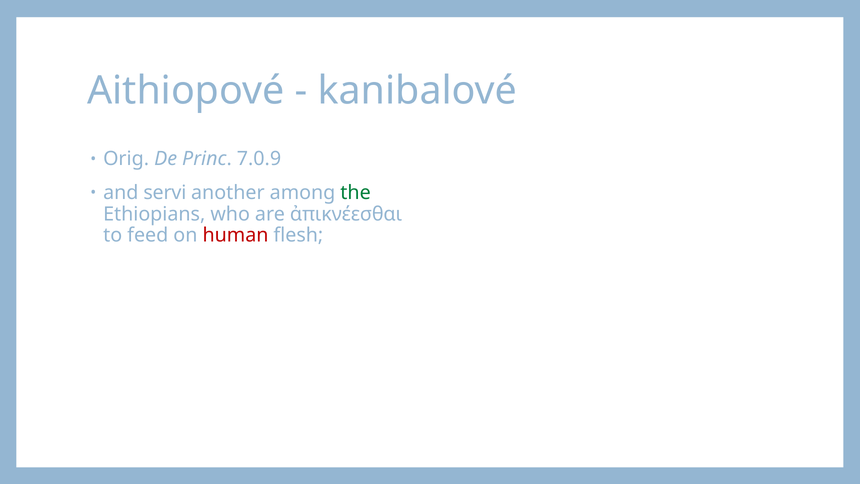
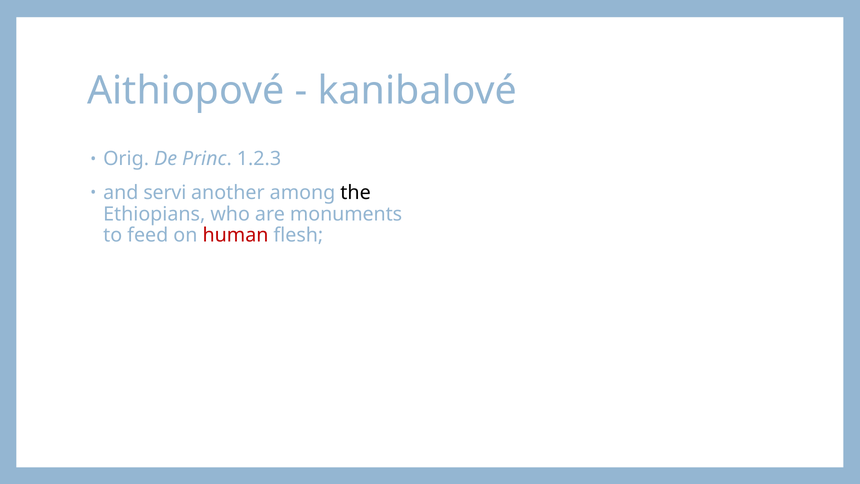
7.0.9: 7.0.9 -> 1.2.3 (259, 159)
the colour: green -> black (356, 193)
ἀπικνέεσθαι: ἀπικνέεσθαι -> monuments (346, 214)
